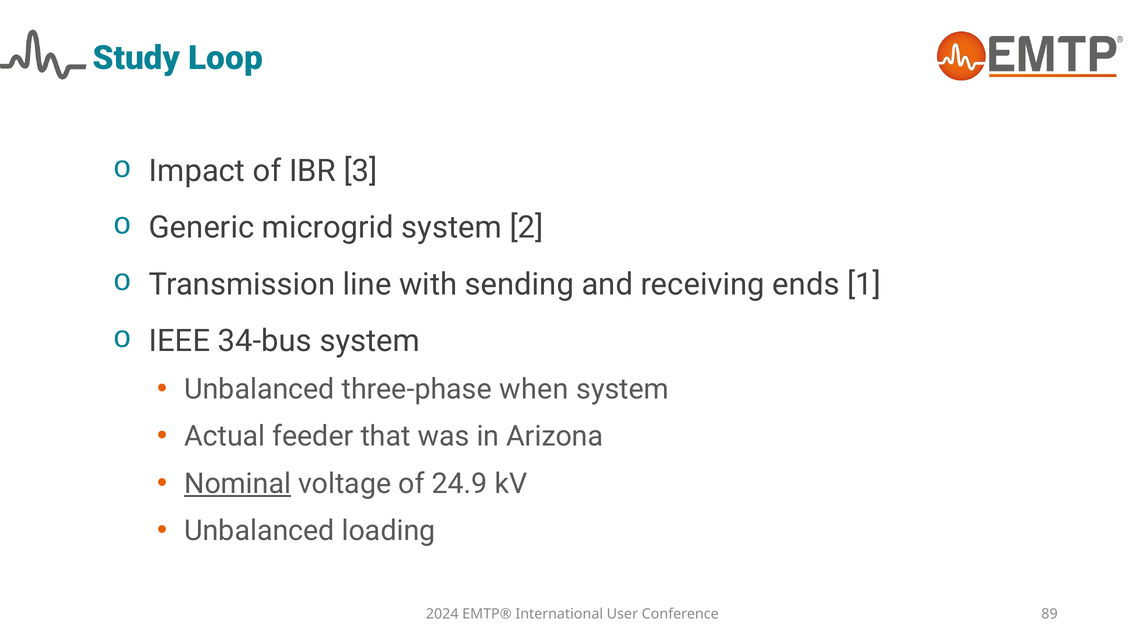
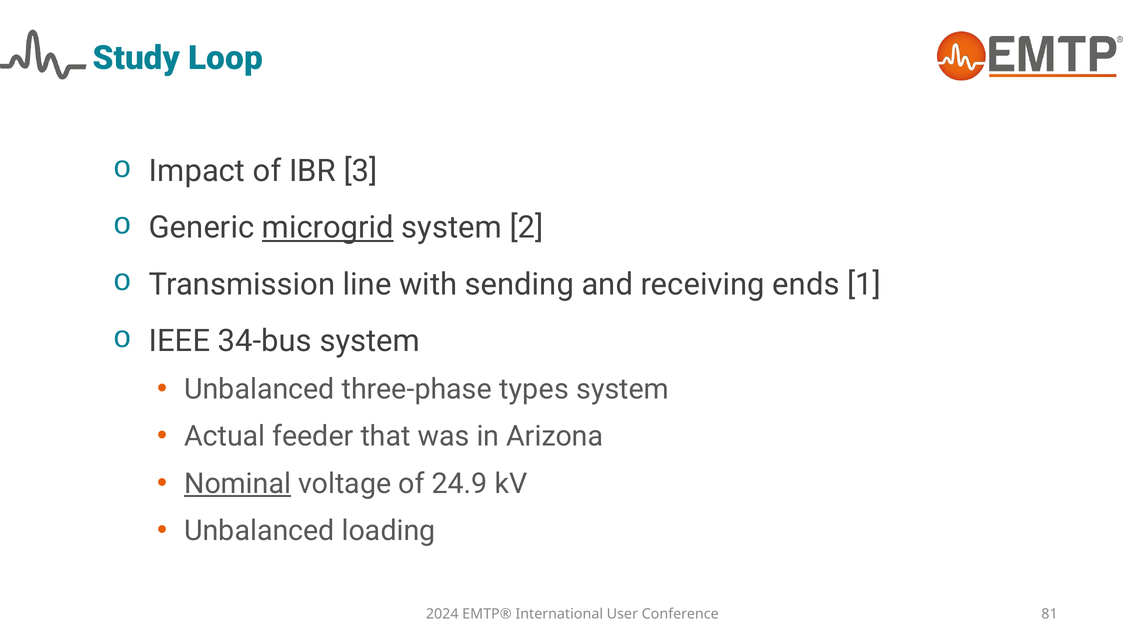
microgrid underline: none -> present (328, 228)
when: when -> types (534, 389)
89: 89 -> 81 (1050, 614)
